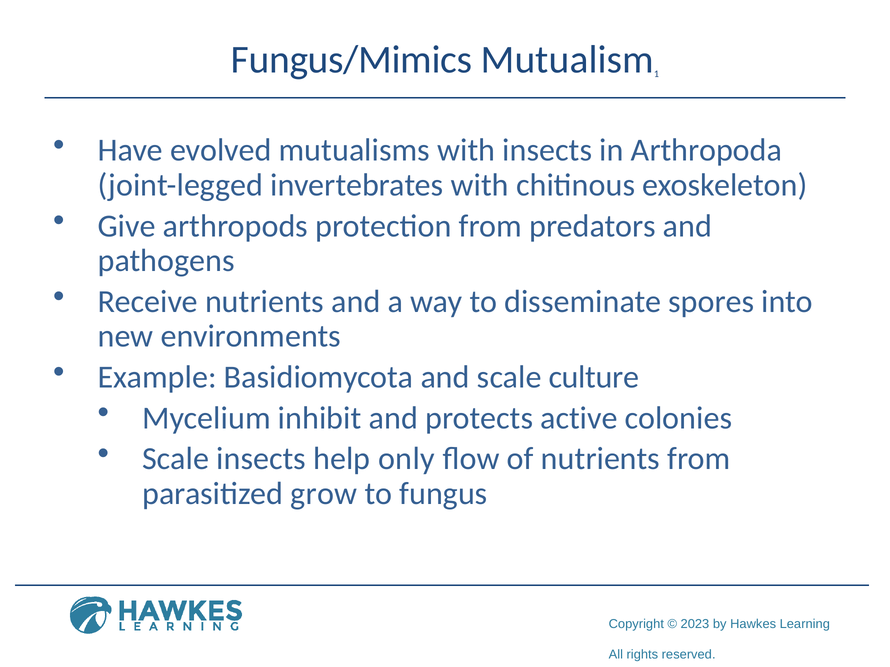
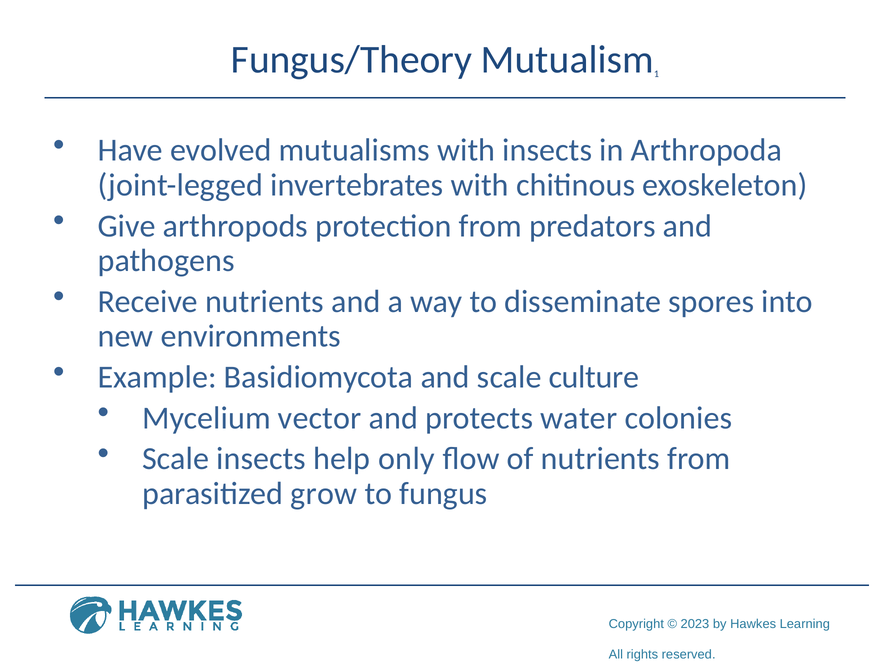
Fungus/Mimics: Fungus/Mimics -> Fungus/Theory (351, 60)
inhibit: inhibit -> vector (320, 418)
active: active -> water (579, 418)
